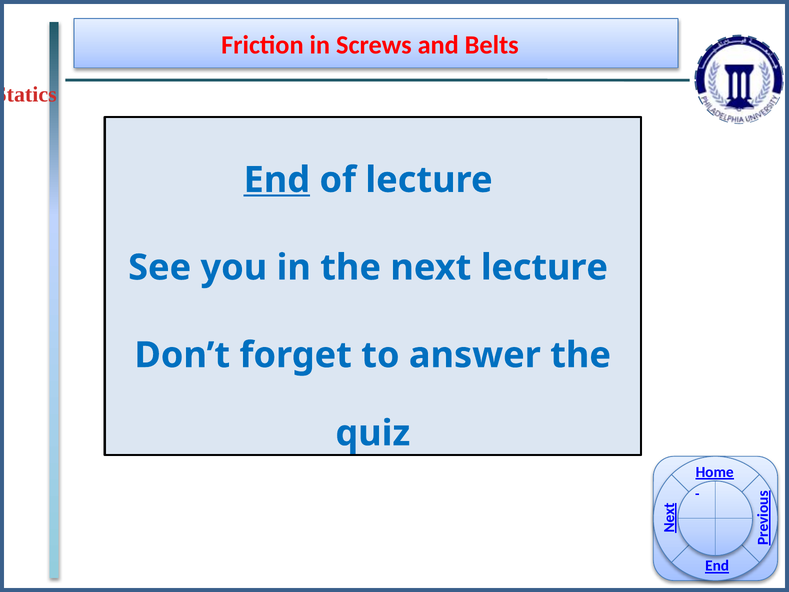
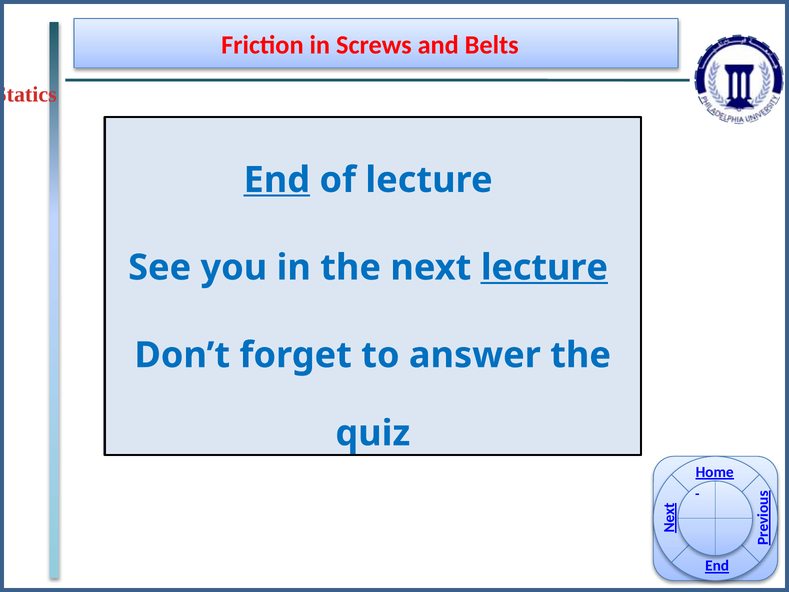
lecture underline: none -> present (544, 267)
